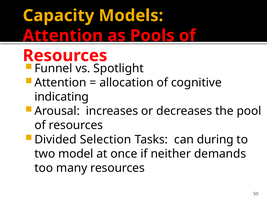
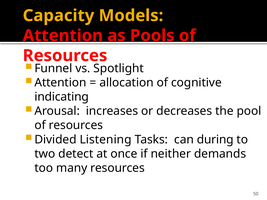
Selection: Selection -> Listening (106, 140)
model: model -> detect (76, 154)
